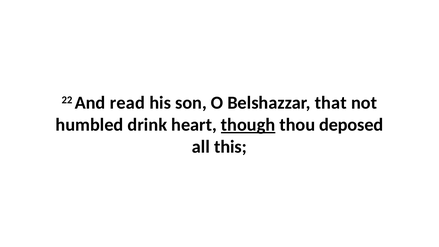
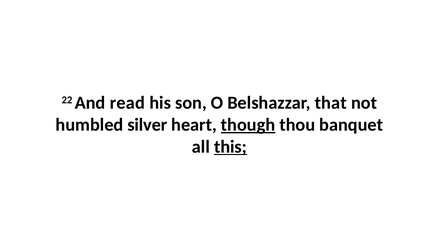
drink: drink -> silver (147, 125)
deposed: deposed -> banquet (351, 125)
this underline: none -> present (230, 147)
